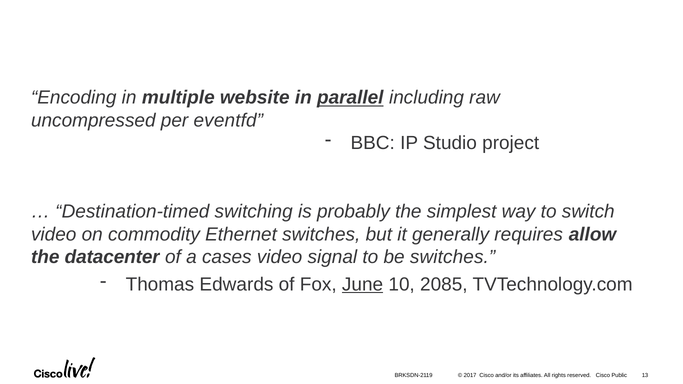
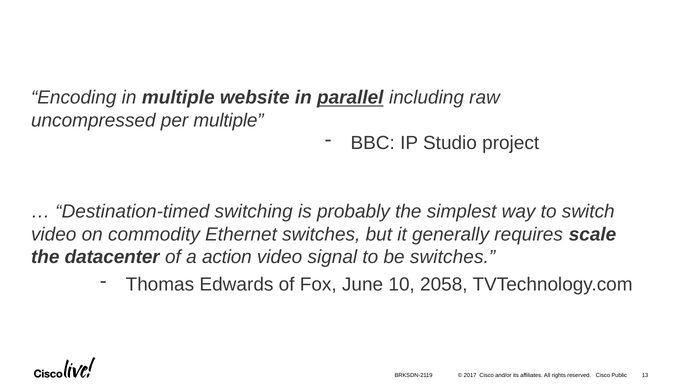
per eventfd: eventfd -> multiple (228, 120)
allow: allow -> scale (593, 234)
cases: cases -> action (227, 257)
June underline: present -> none (363, 284)
2085: 2085 -> 2058 (444, 284)
